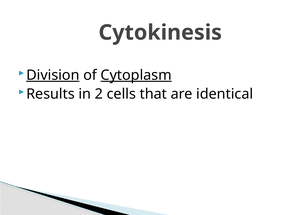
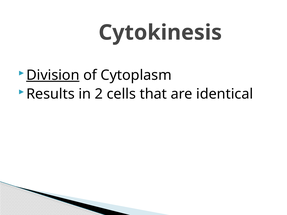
Cytoplasm underline: present -> none (136, 75)
